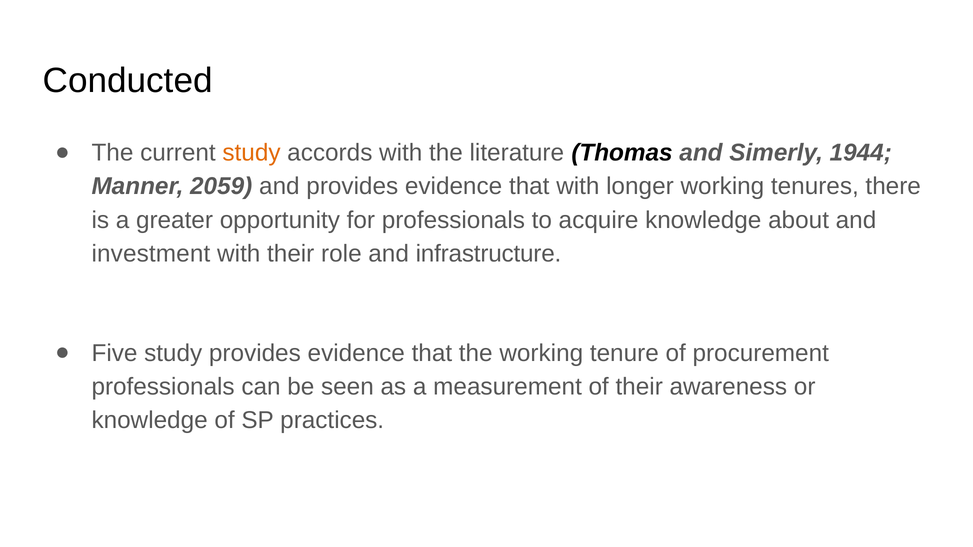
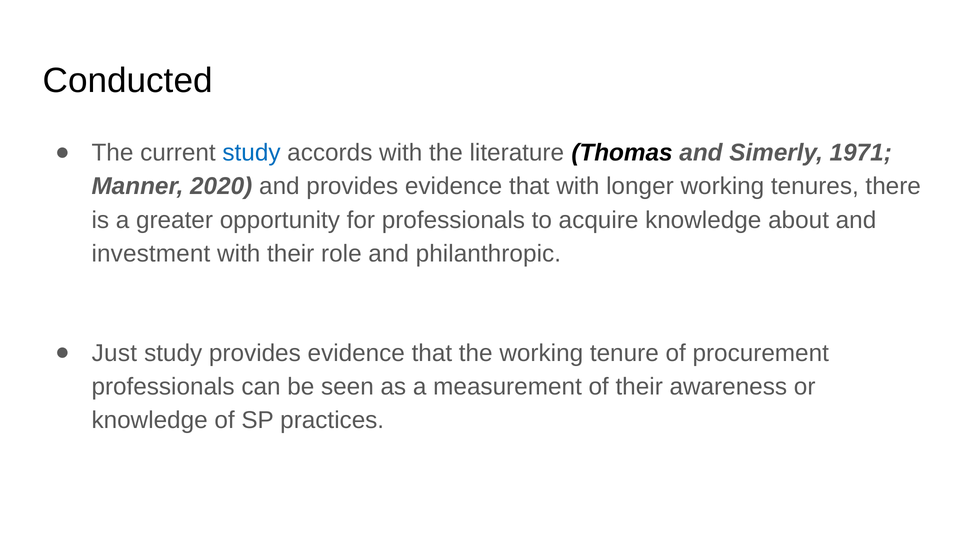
study colour: orange -> blue (252, 153)
1944: 1944 -> 1971 (861, 153)
2059: 2059 -> 2020 (221, 187)
infrastructure: infrastructure -> philanthropic (488, 254)
Five: Five -> Just (114, 353)
